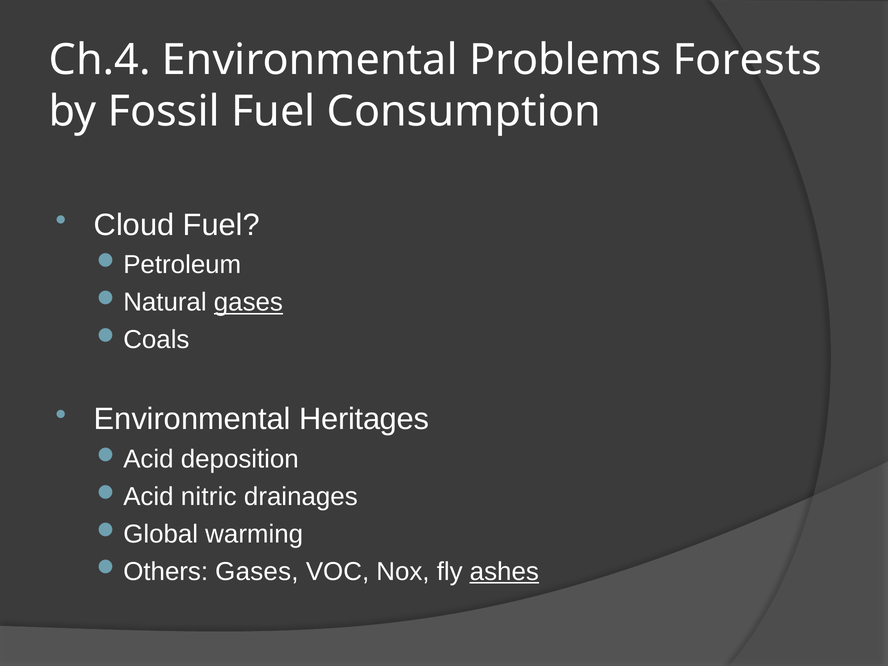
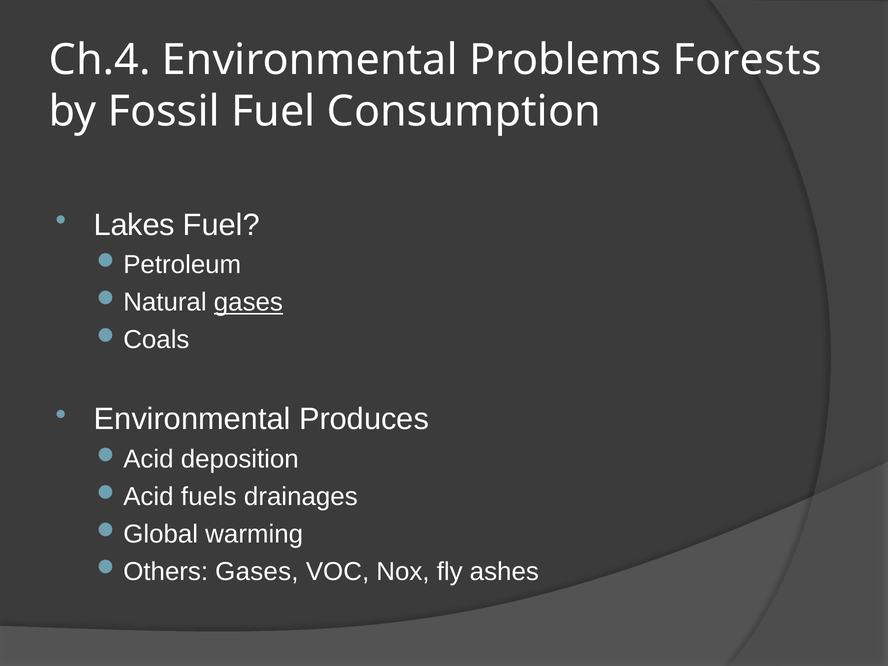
Cloud: Cloud -> Lakes (134, 225)
Heritages: Heritages -> Produces (364, 419)
nitric: nitric -> fuels (209, 497)
ashes underline: present -> none (504, 572)
